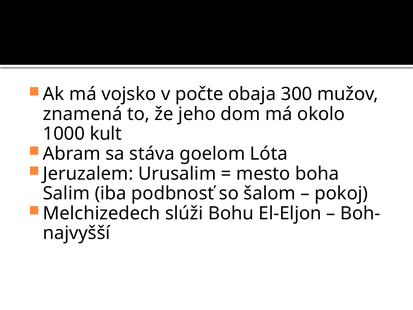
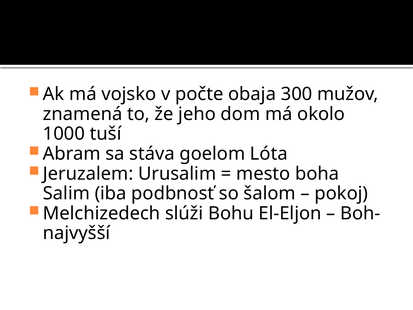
kult: kult -> tuší (106, 134)
